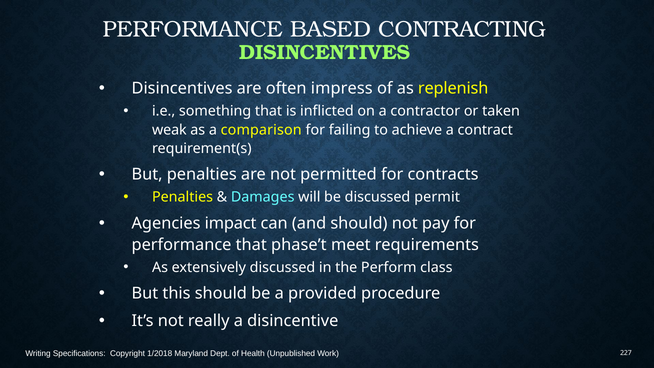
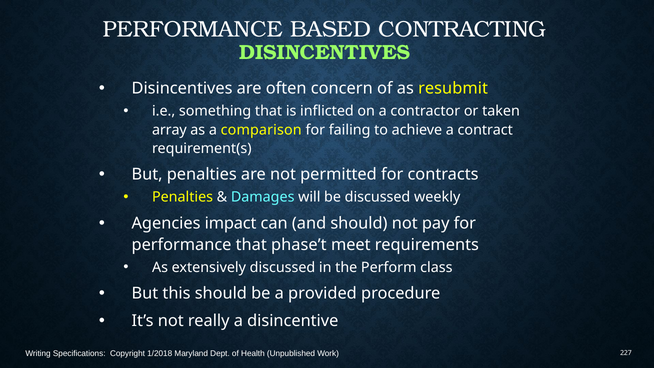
impress: impress -> concern (342, 89)
replenish: replenish -> resubmit (453, 89)
weak: weak -> array (169, 130)
permit: permit -> weekly (437, 197)
